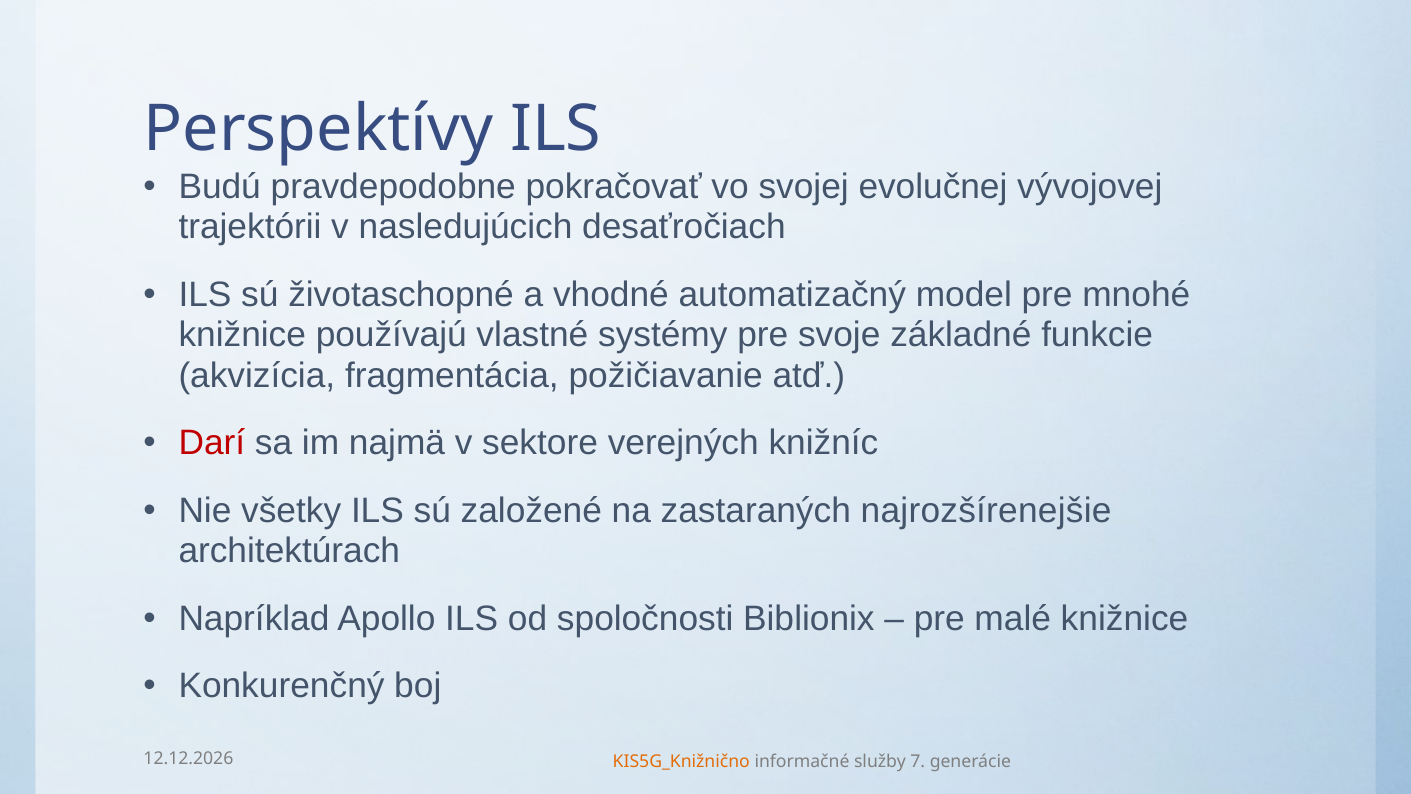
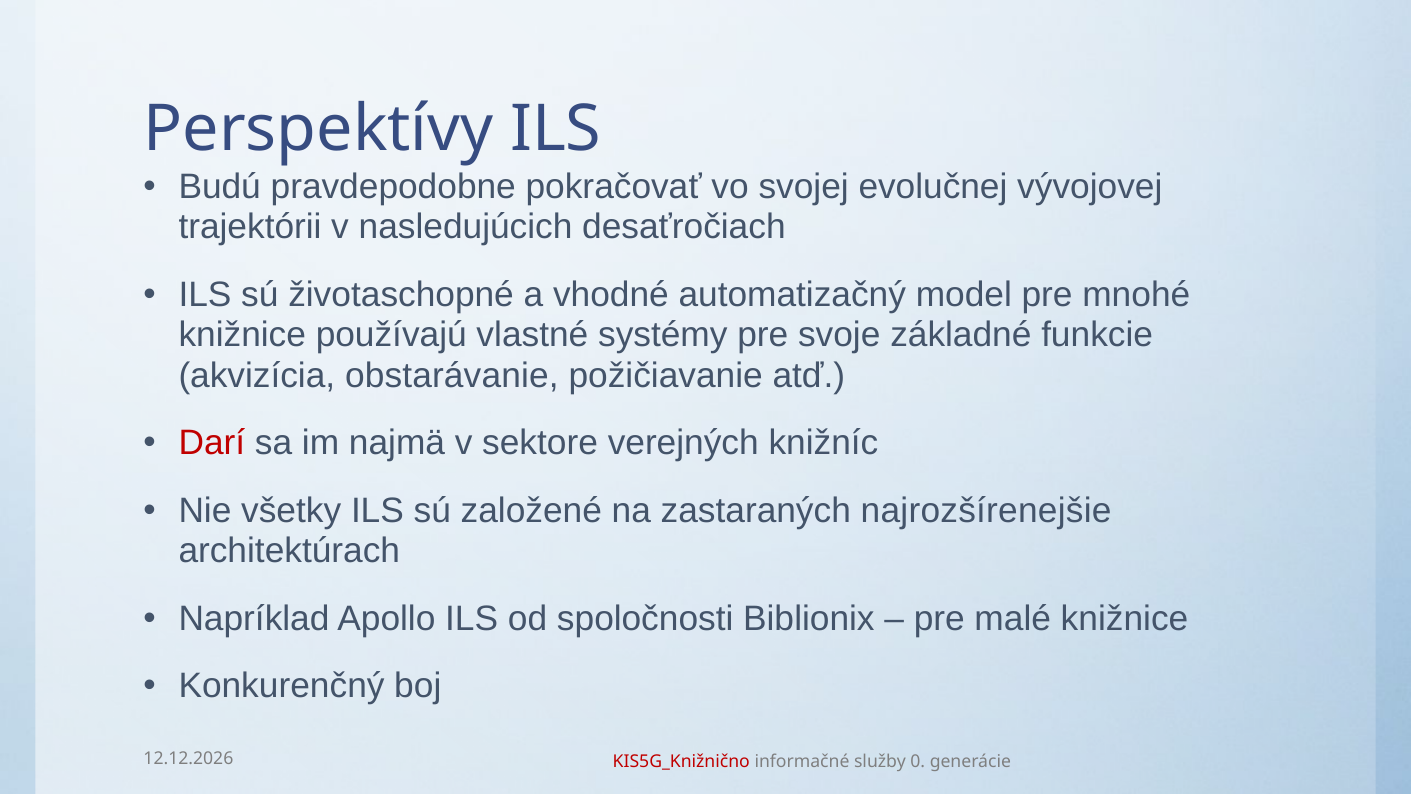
fragmentácia: fragmentácia -> obstarávanie (452, 375)
KIS5G_Knižnično colour: orange -> red (681, 762)
7: 7 -> 0 (918, 762)
